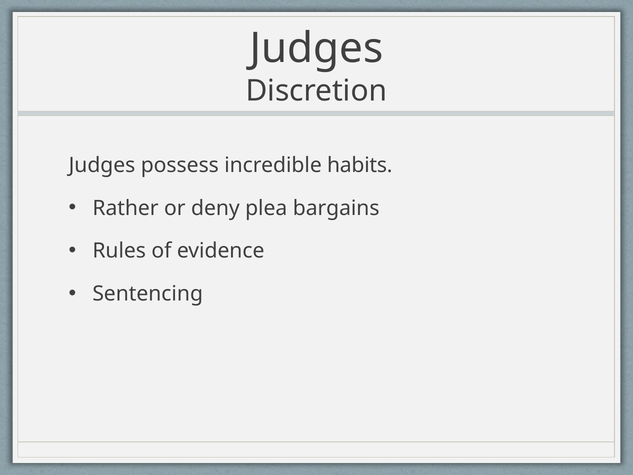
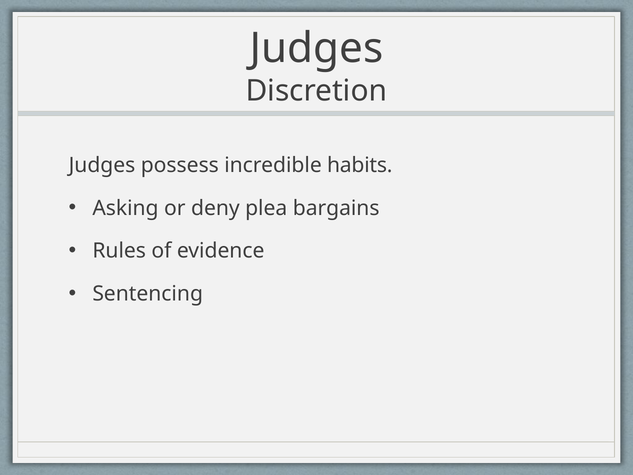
Rather: Rather -> Asking (125, 208)
